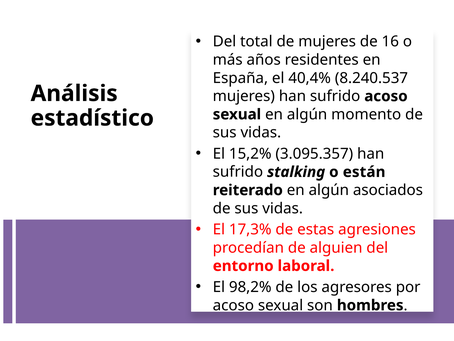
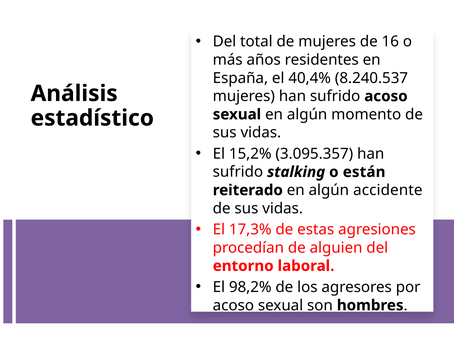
asociados: asociados -> accidente (388, 190)
